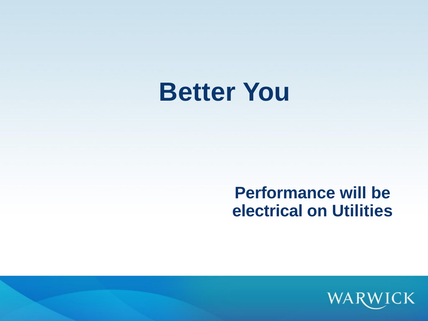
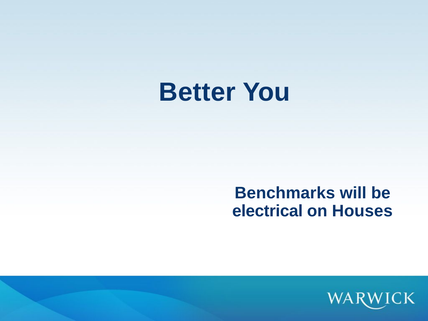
Performance: Performance -> Benchmarks (285, 193)
Utilities: Utilities -> Houses (362, 211)
